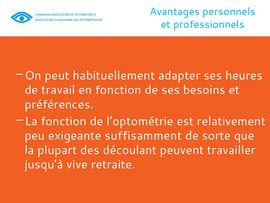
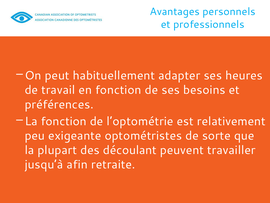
suffisamment: suffisamment -> optométristes (143, 135)
vive: vive -> afin (77, 164)
